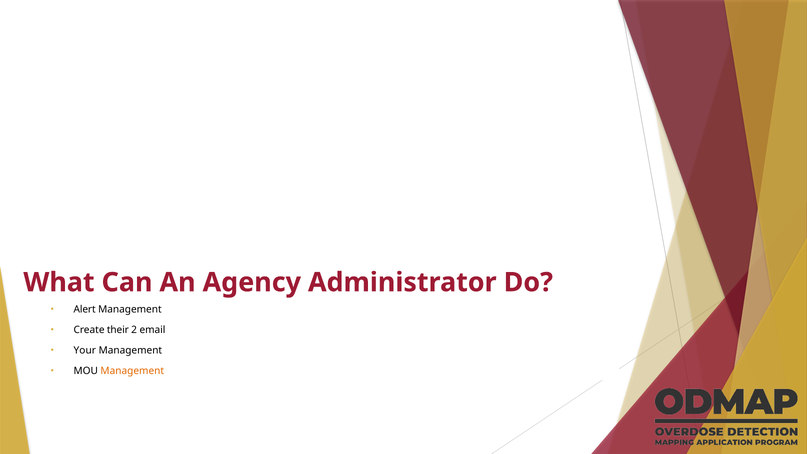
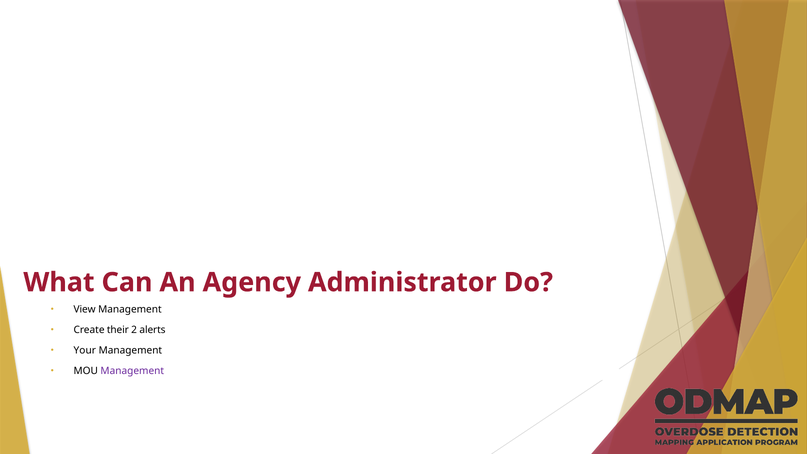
Alert: Alert -> View (85, 309)
email: email -> alerts (153, 330)
Management colour: orange -> purple (132, 371)
